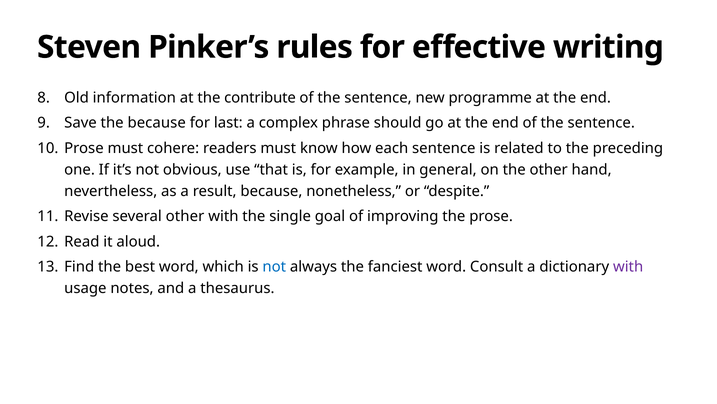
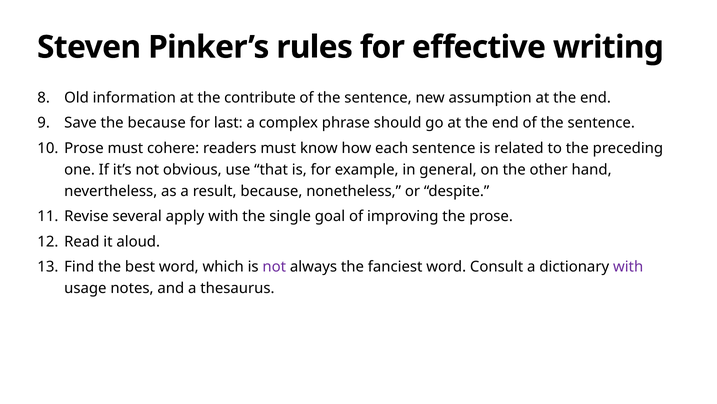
programme: programme -> assumption (490, 97)
several other: other -> apply (185, 216)
not colour: blue -> purple (274, 267)
